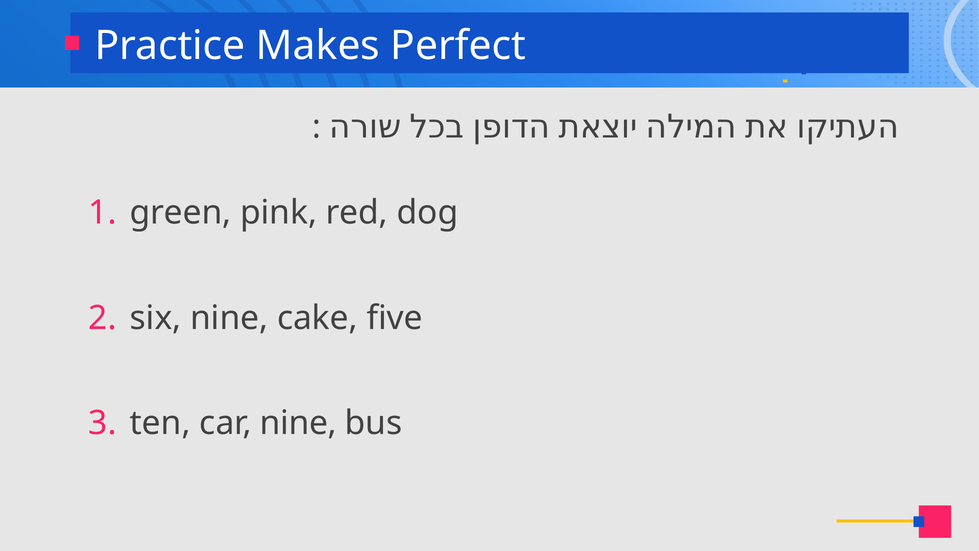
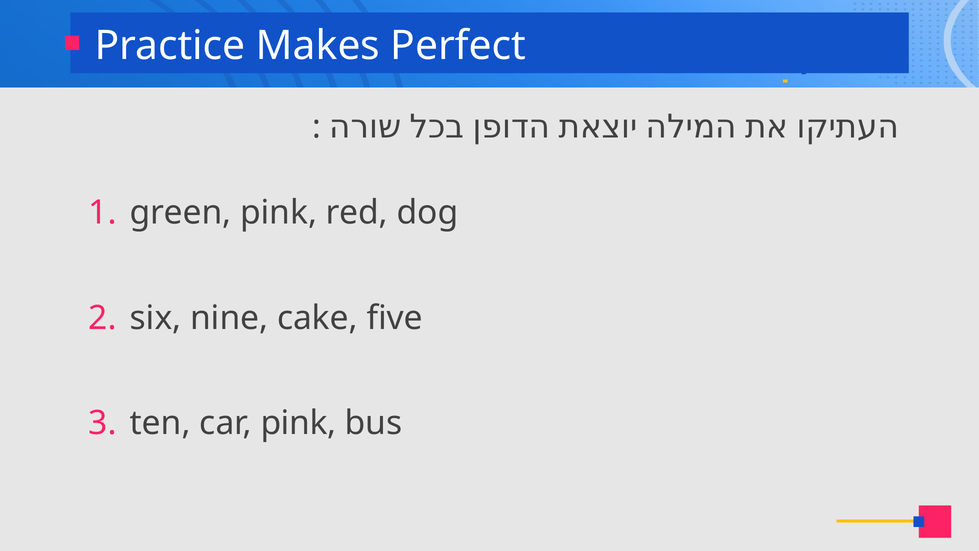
car nine: nine -> pink (298, 423)
